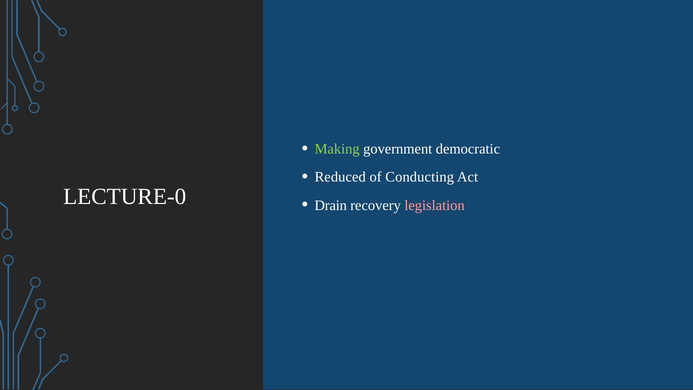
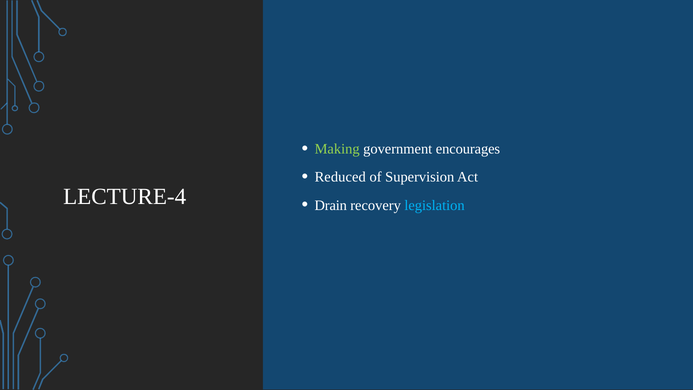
democratic: democratic -> encourages (468, 149)
Conducting: Conducting -> Supervision (420, 177)
LECTURE-0: LECTURE-0 -> LECTURE-4 (125, 196)
legislation colour: pink -> light blue (435, 205)
